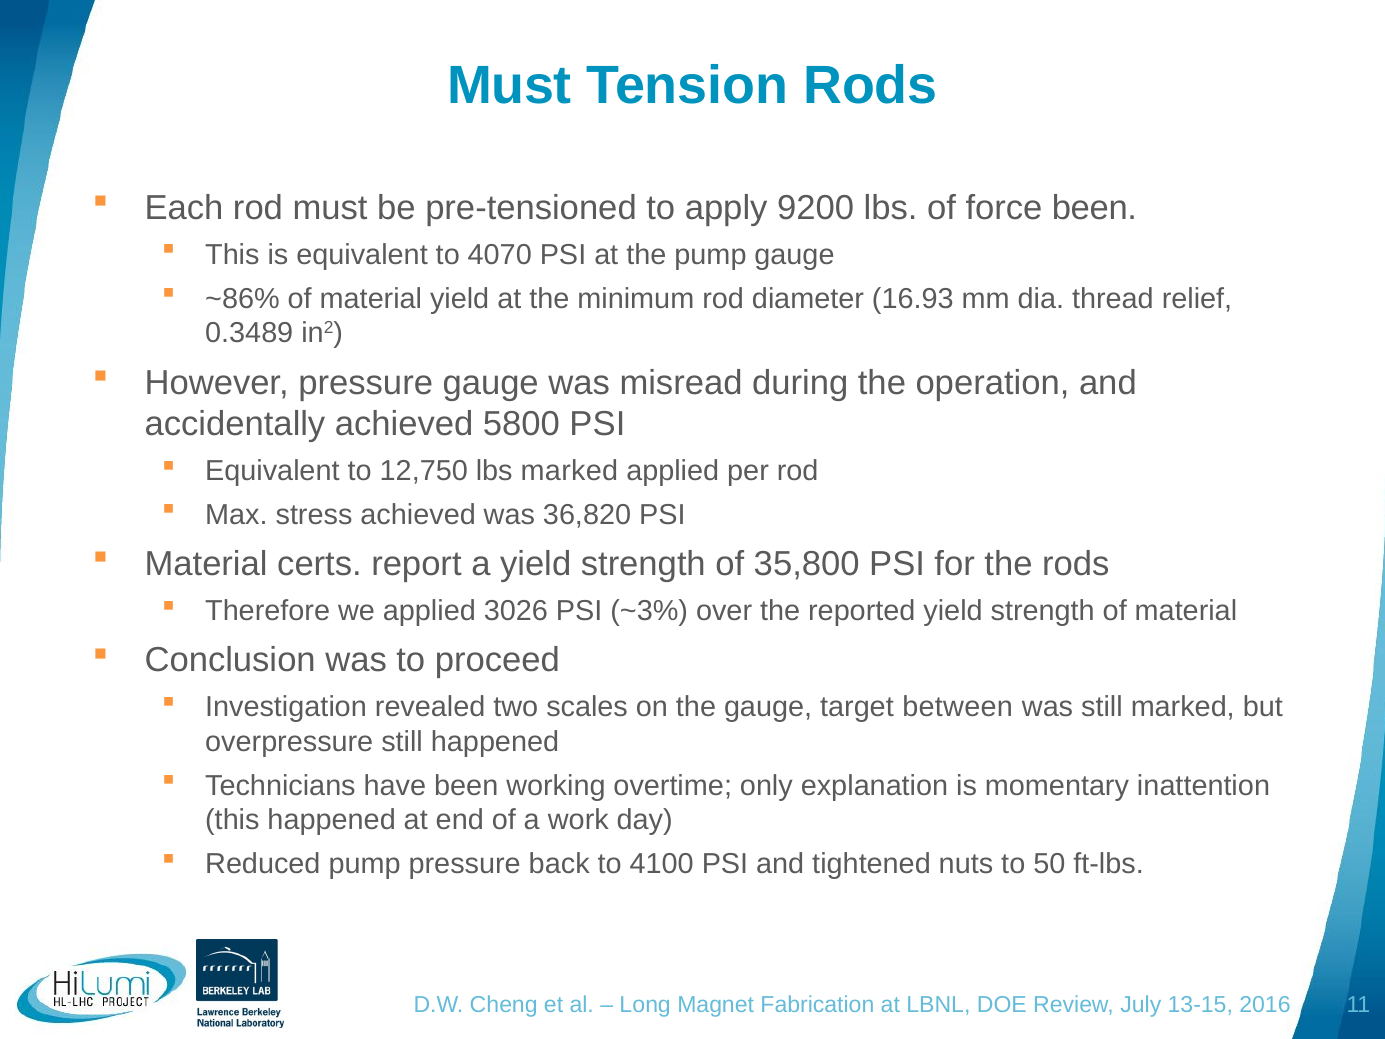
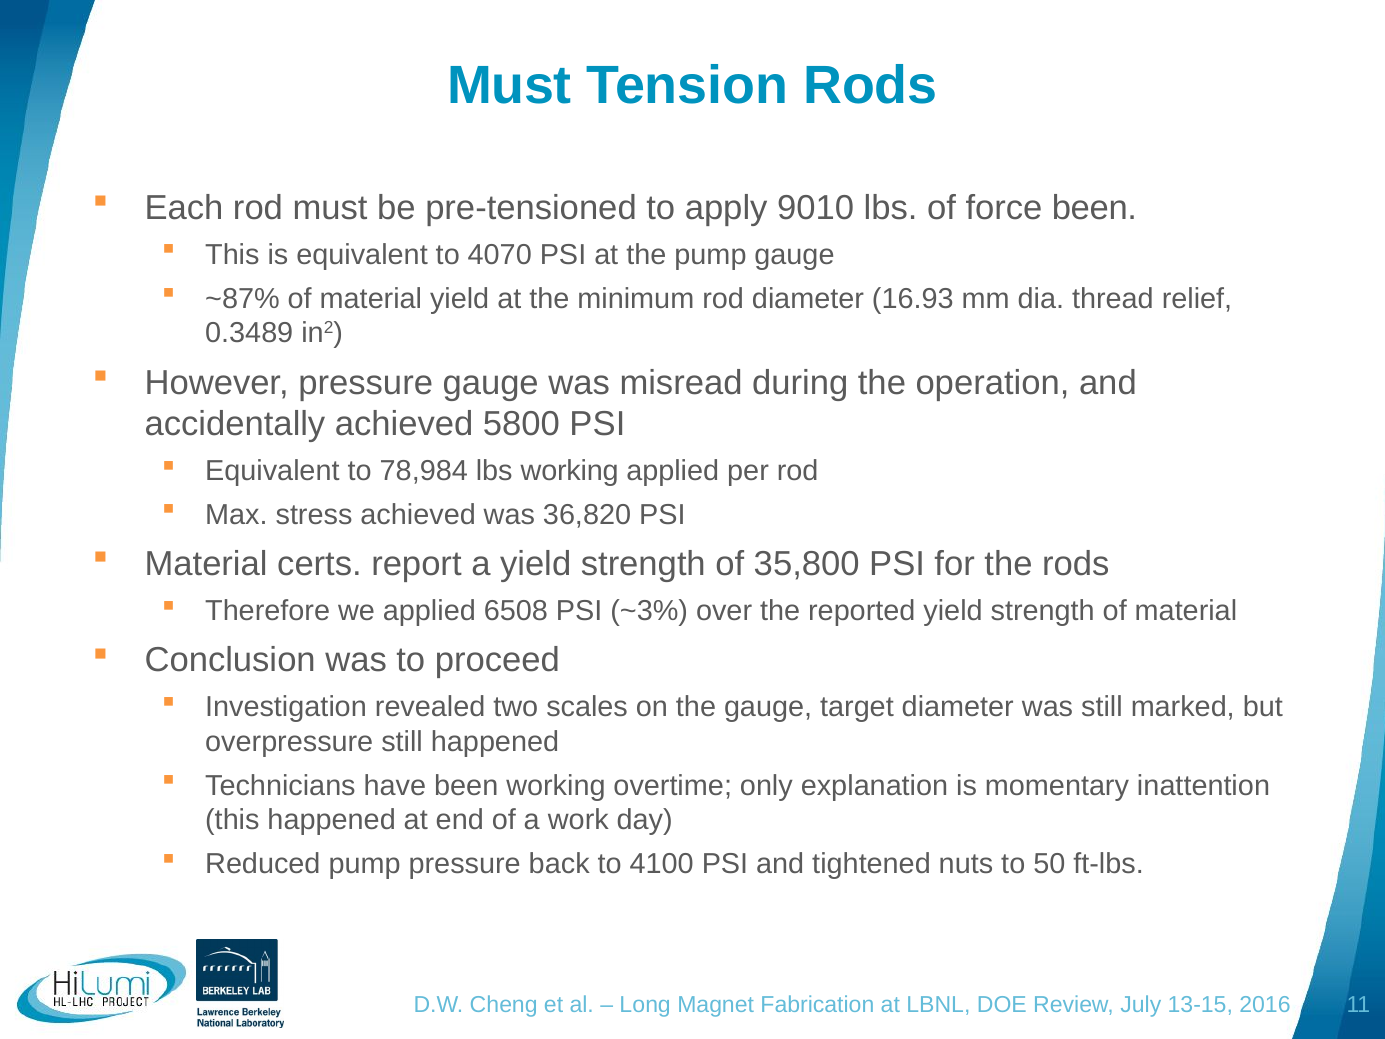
9200: 9200 -> 9010 (816, 208)
~86%: ~86% -> ~87% (242, 299)
12,750: 12,750 -> 78,984 (424, 471)
lbs marked: marked -> working (570, 471)
3026: 3026 -> 6508 (516, 611)
target between: between -> diameter (958, 707)
